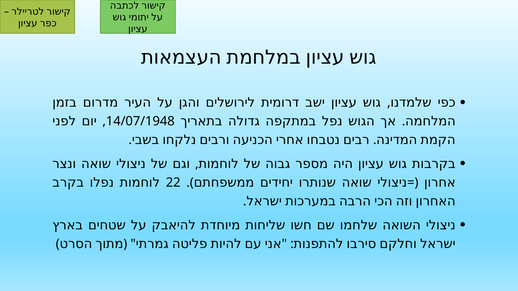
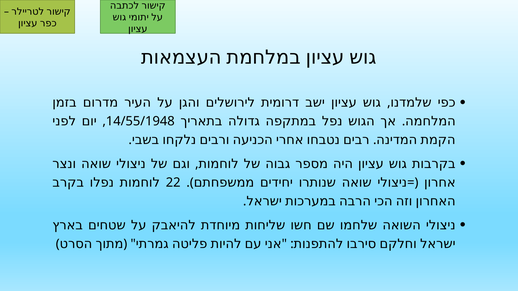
14/07/1948: 14/07/1948 -> 14/55/1948 (140, 121)
